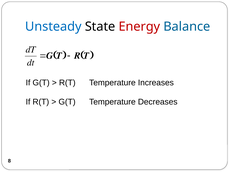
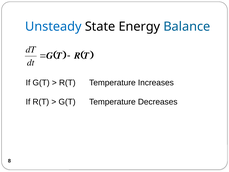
Energy colour: red -> black (139, 26)
